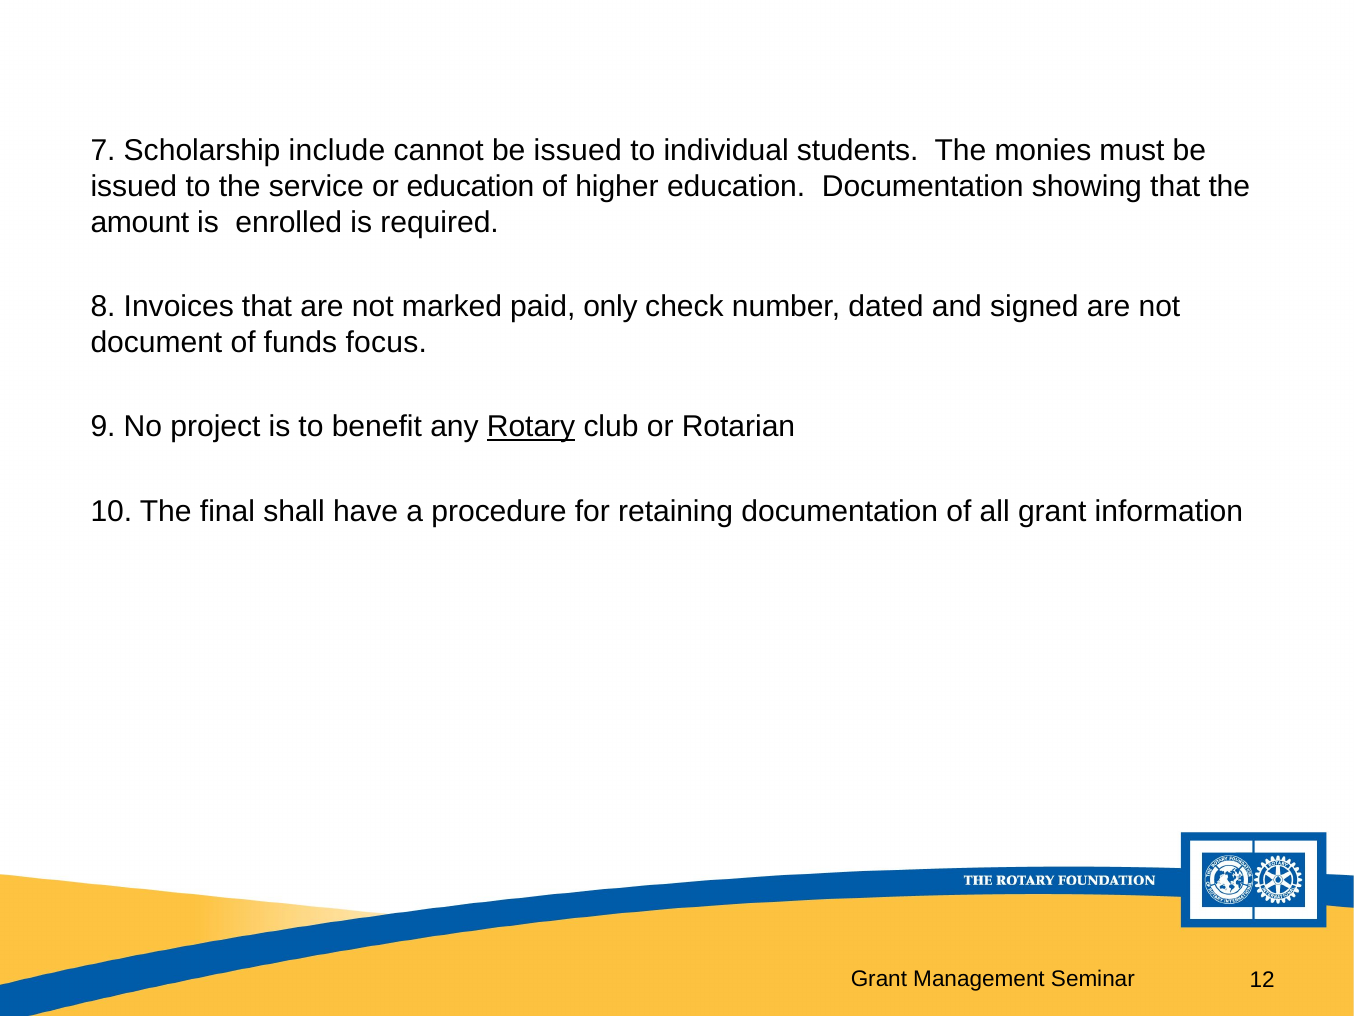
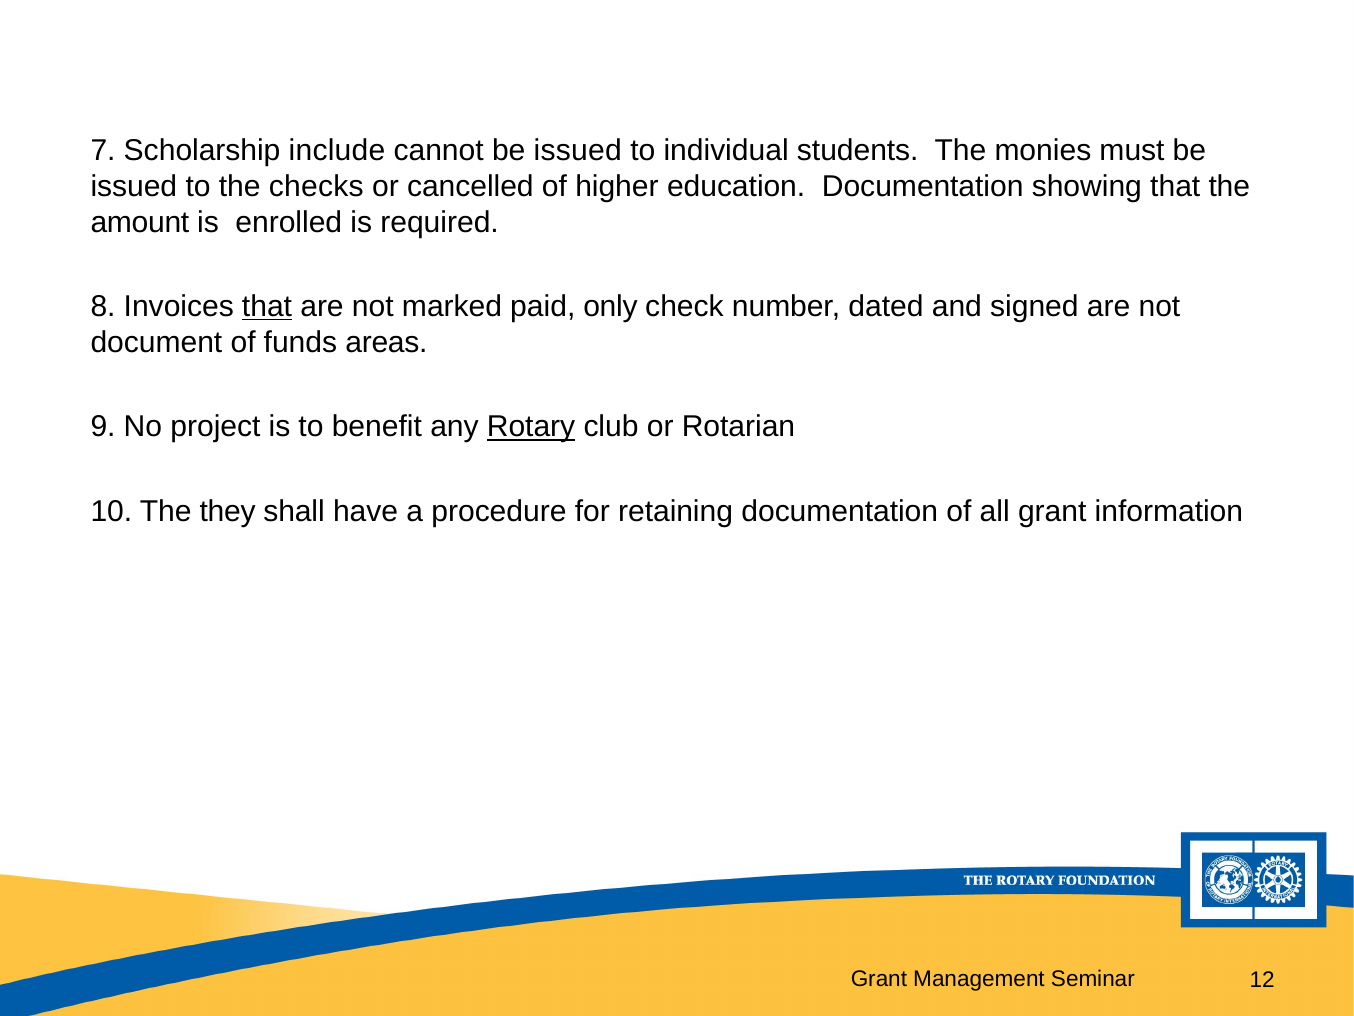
service: service -> checks (316, 186)
or education: education -> cancelled (470, 186)
that underline: none -> present (267, 306)
focus: focus -> areas (386, 343)
final: final -> they (228, 511)
